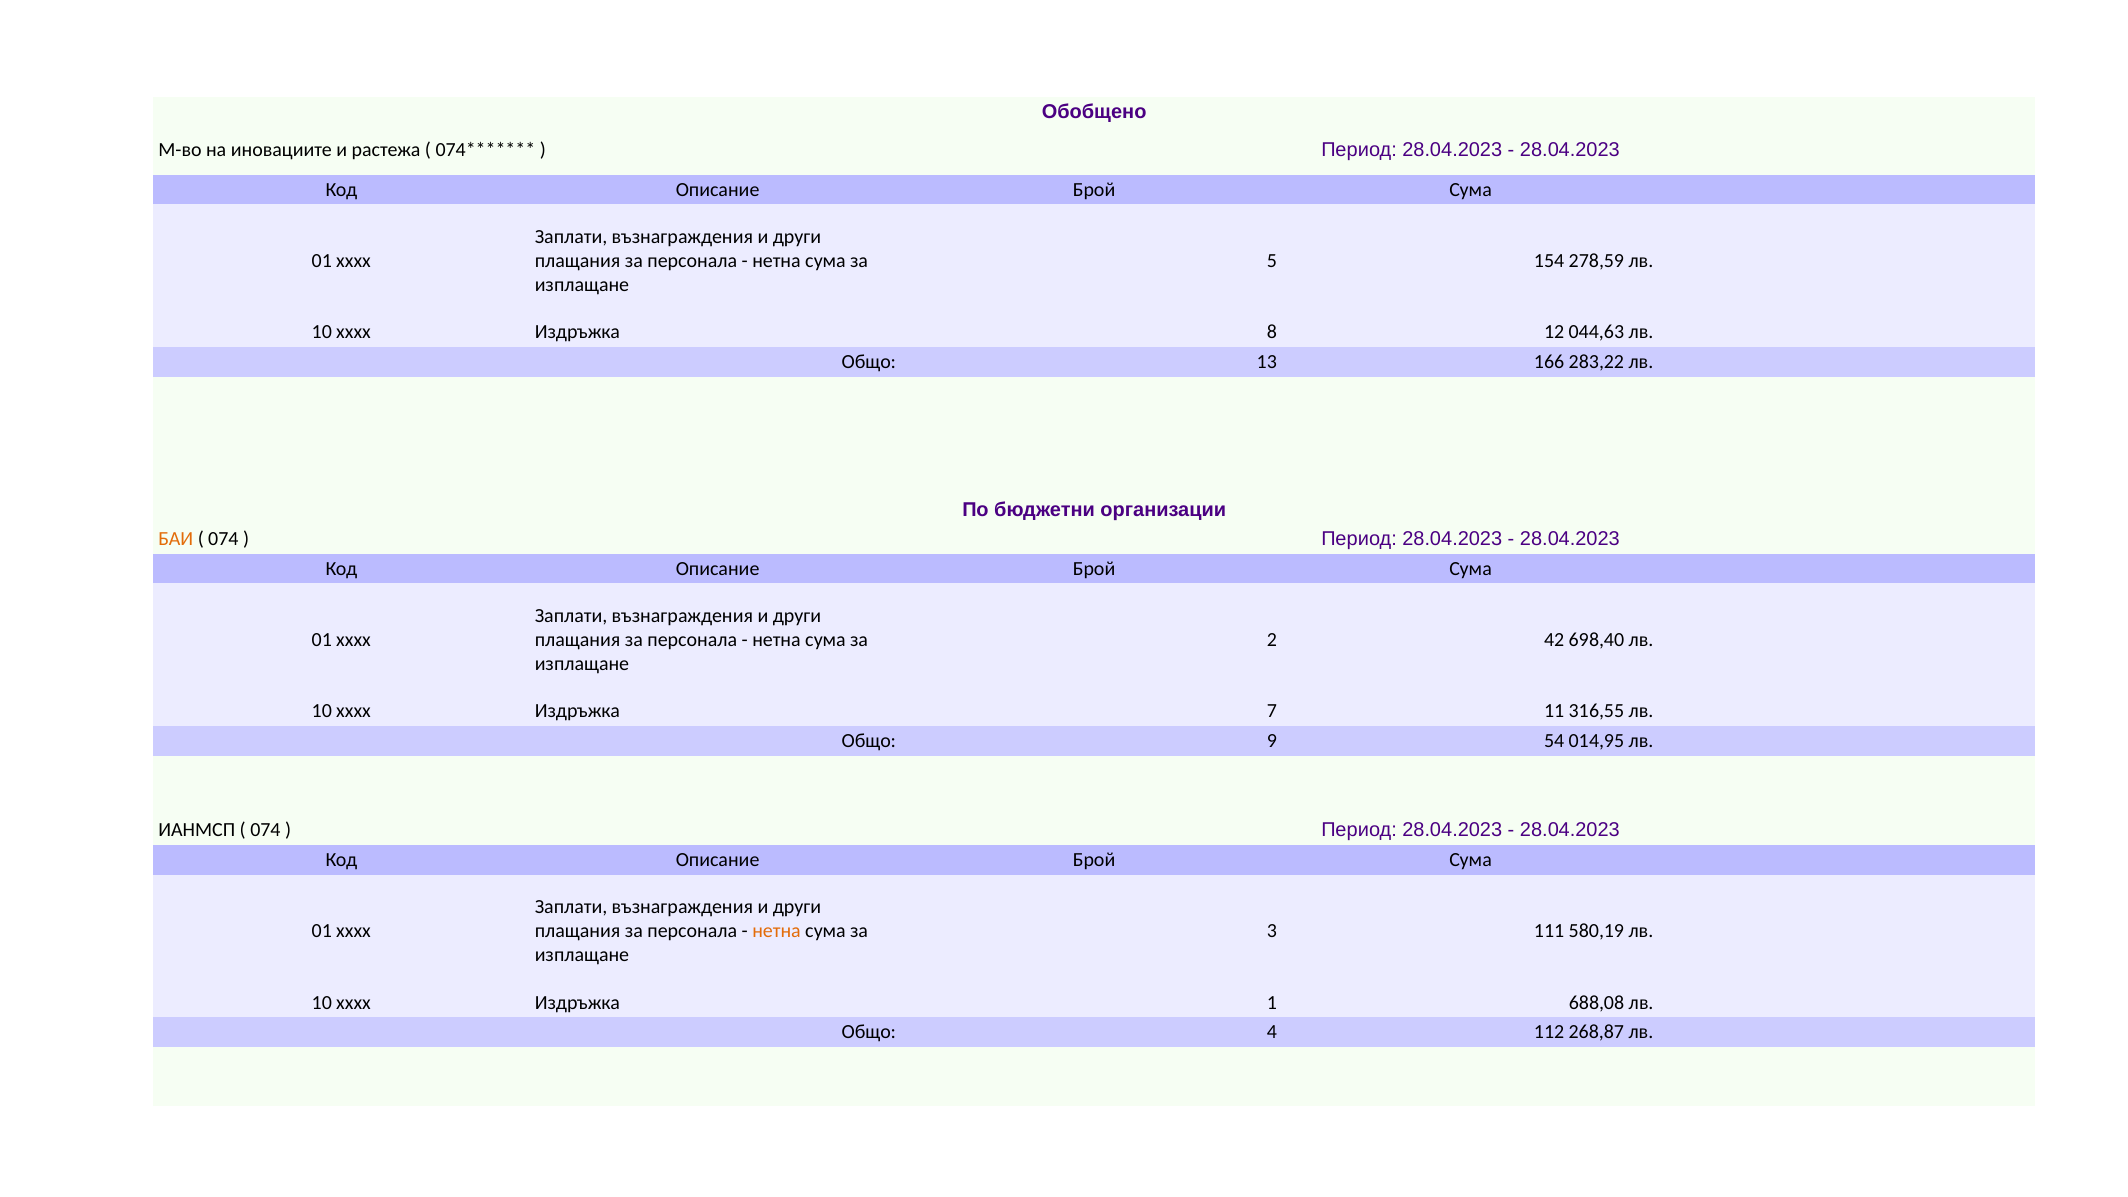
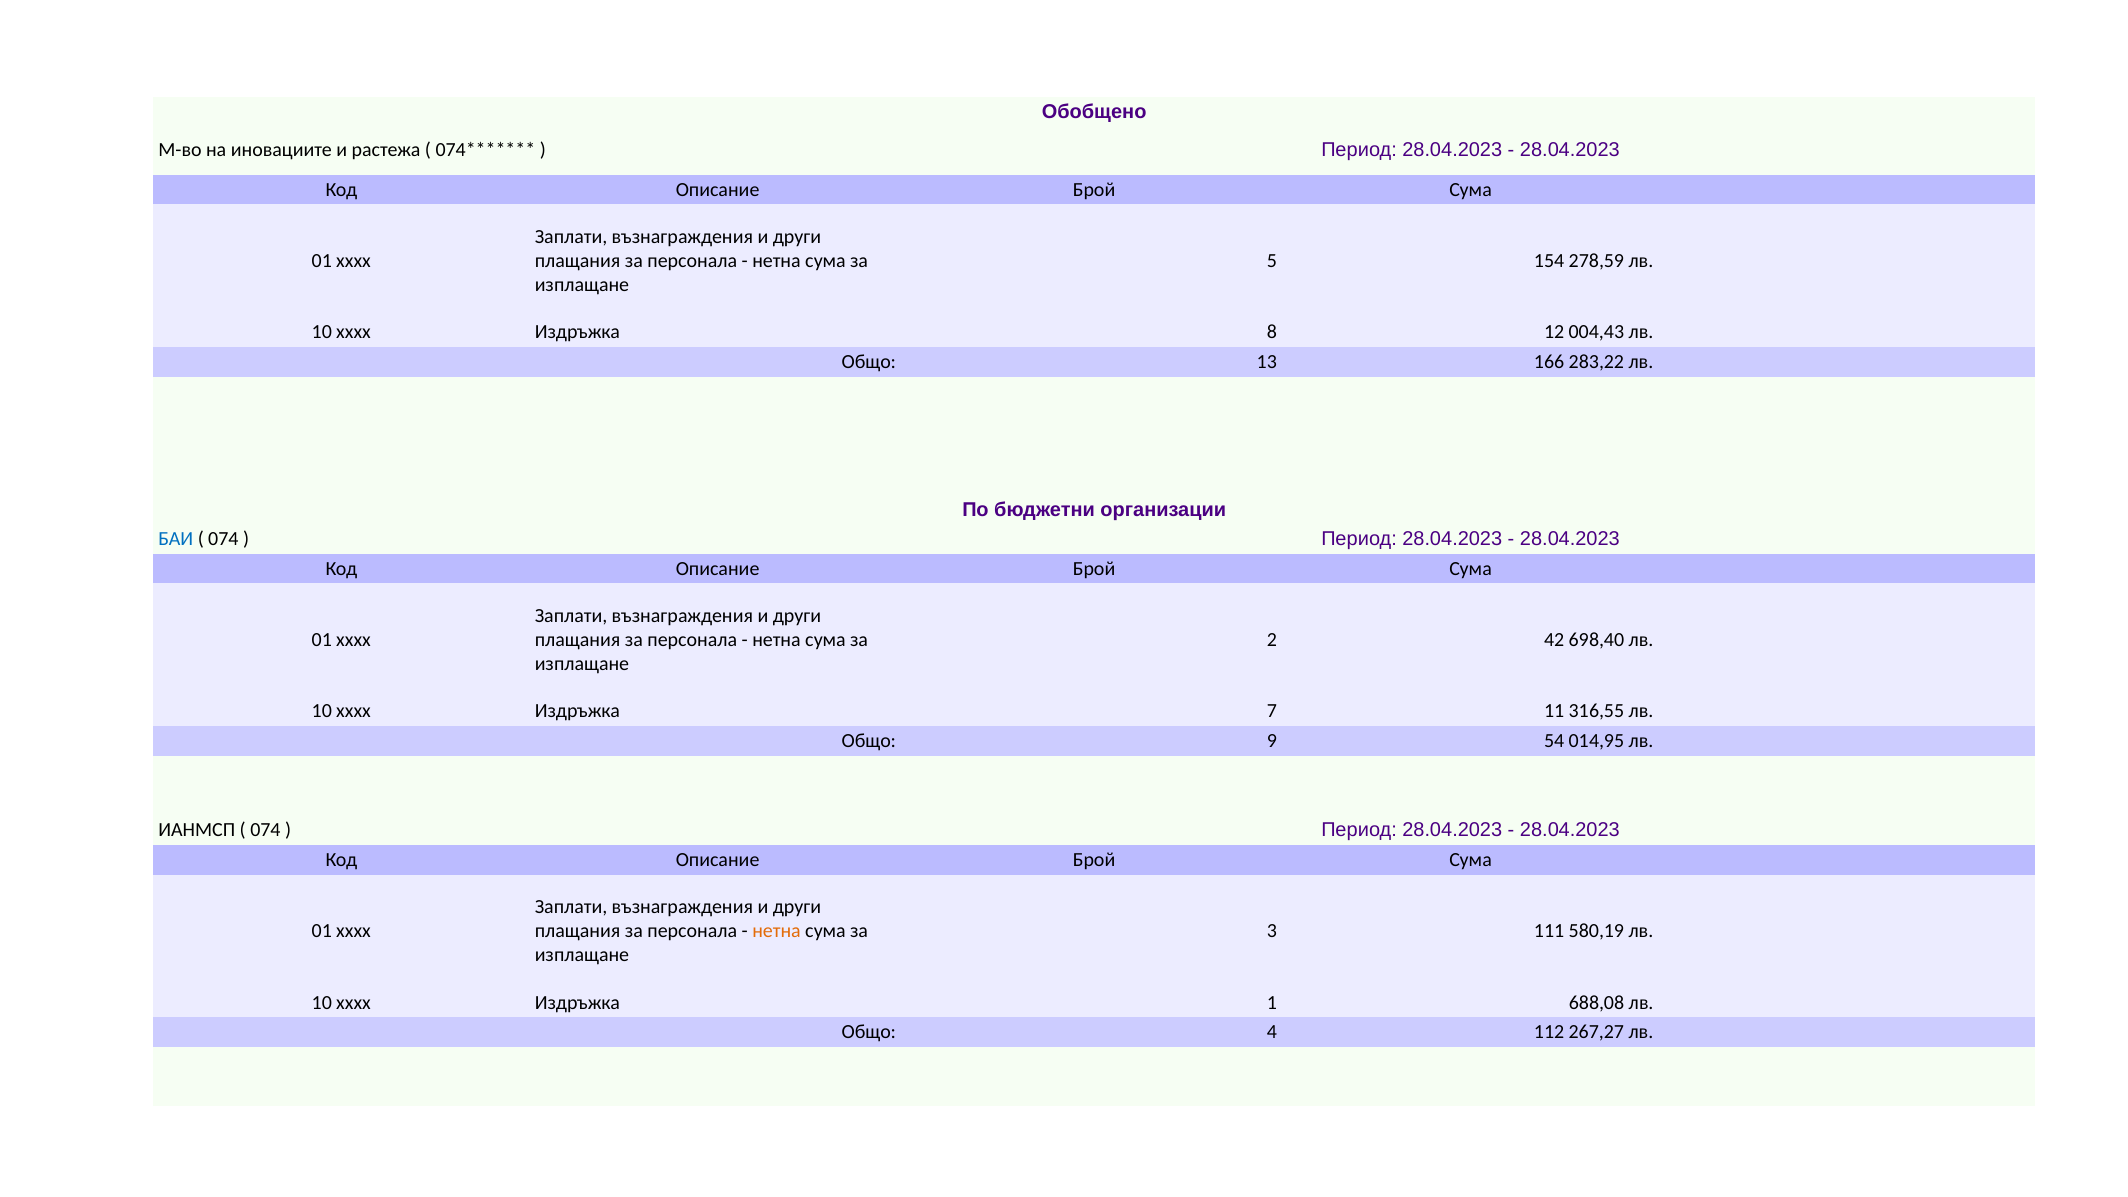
044,63: 044,63 -> 004,43 (1596, 332)
БАИ colour: orange -> blue (176, 539)
268,87: 268,87 -> 267,27 (1596, 1032)
